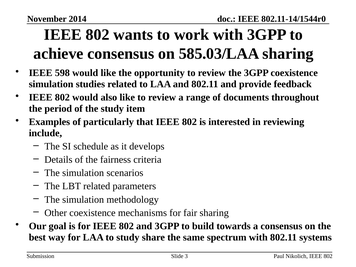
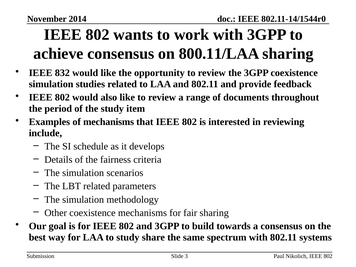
585.03/LAA: 585.03/LAA -> 800.11/LAA (219, 54)
598: 598 -> 832 (62, 73)
of particularly: particularly -> mechanisms (109, 122)
